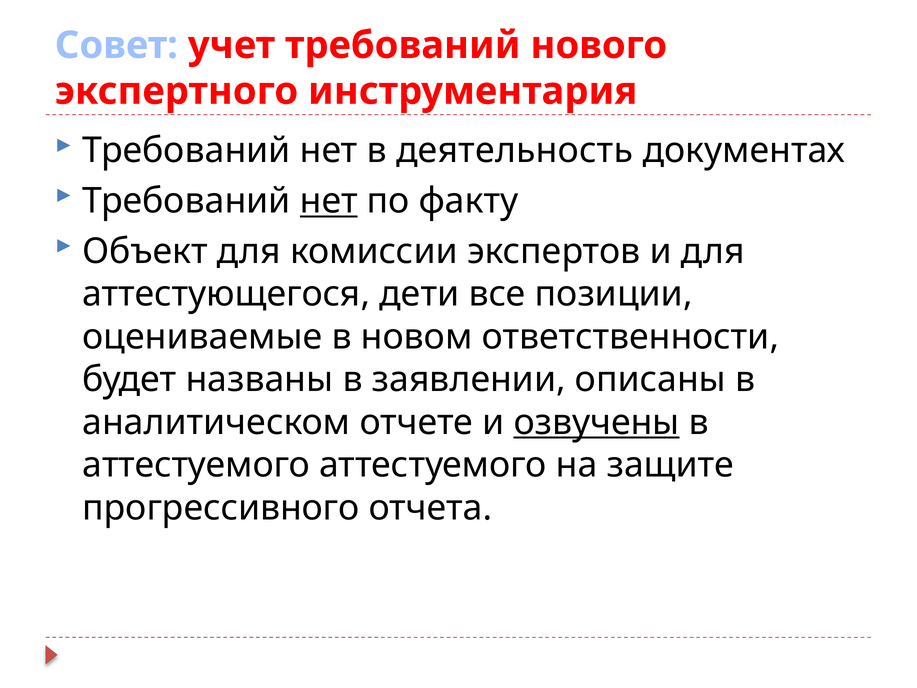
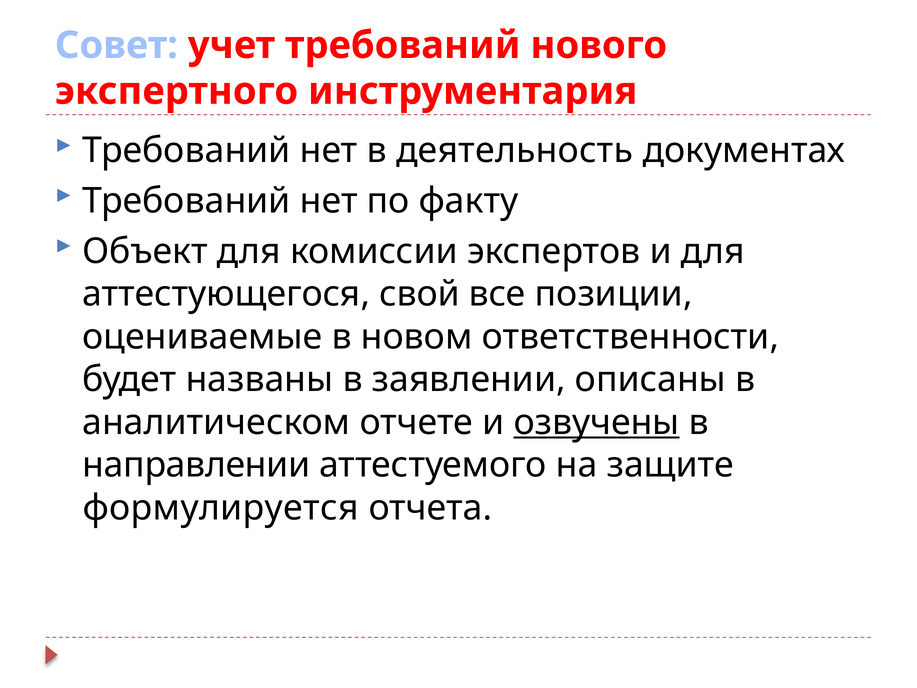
нет underline: present -> none (329, 201)
дети: дети -> свой (420, 294)
аттестуемого: аттестуемого -> направлении (196, 465)
прогрессивного: прогрессивного -> формулируется (221, 508)
